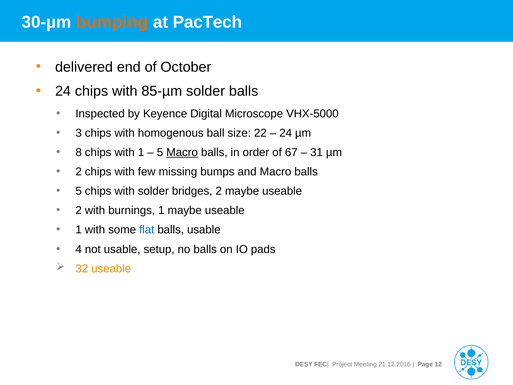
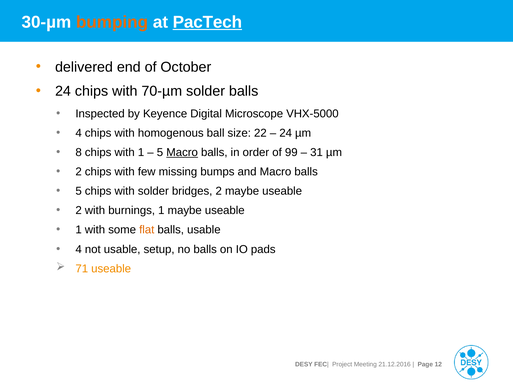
PacTech underline: none -> present (207, 22)
85-µm: 85-µm -> 70-µm (162, 91)
3: 3 -> 4 (79, 133)
67: 67 -> 99 (291, 152)
flat colour: blue -> orange (147, 230)
32: 32 -> 71 (82, 268)
